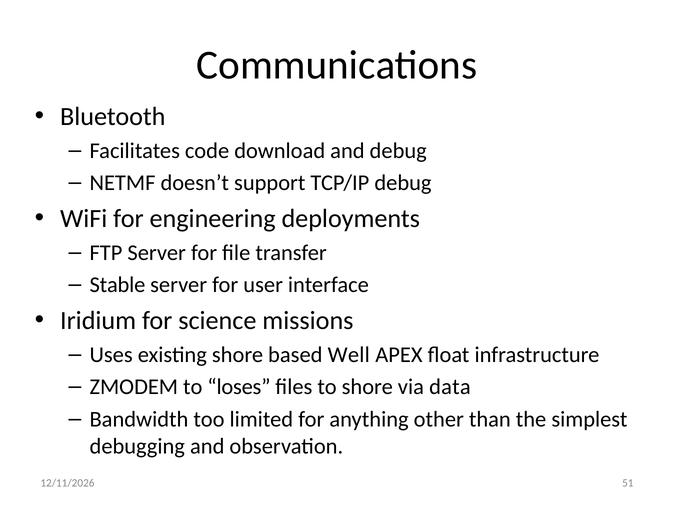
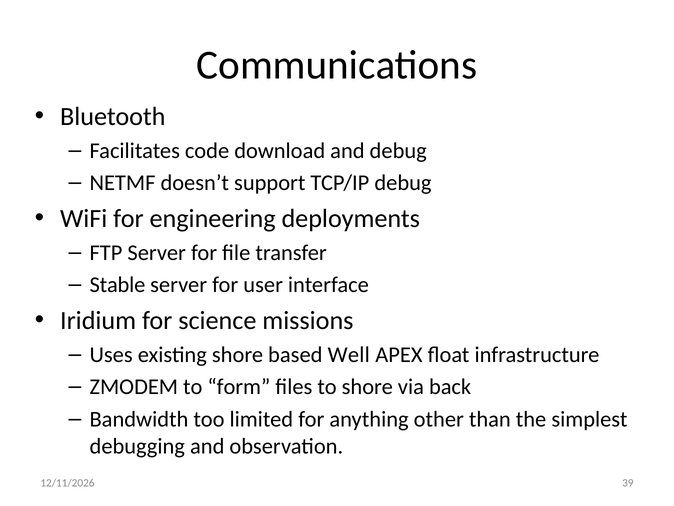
loses: loses -> form (239, 387)
data: data -> back (450, 387)
51: 51 -> 39 (628, 483)
